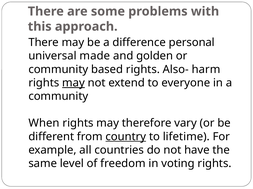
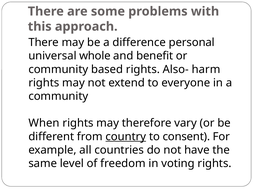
made: made -> whole (95, 56)
golden: golden -> benefit (155, 56)
may underline: present -> none (73, 83)
lifetime: lifetime -> consent (186, 137)
